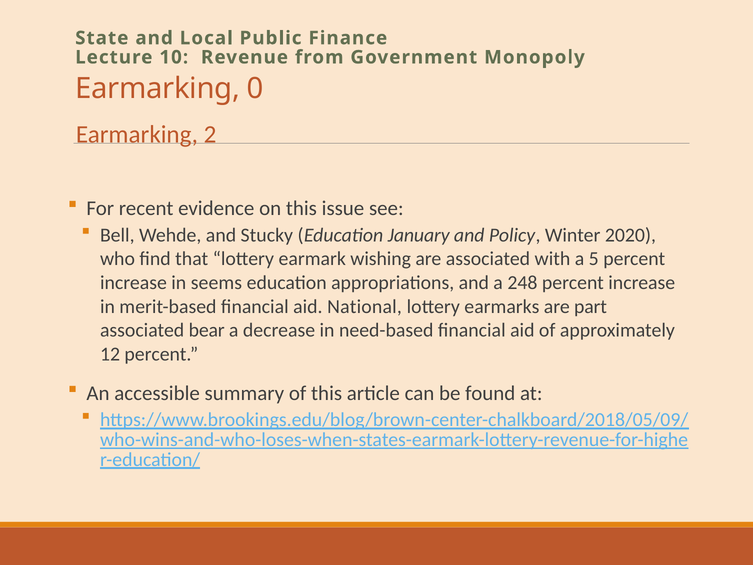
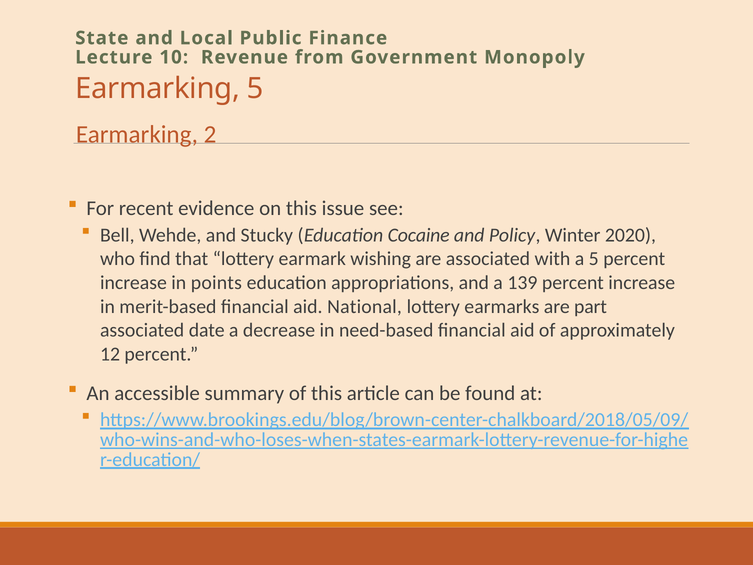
Earmarking 0: 0 -> 5 (255, 88)
January: January -> Cocaine (419, 235)
seems: seems -> points (216, 283)
248: 248 -> 139 (522, 283)
bear: bear -> date (207, 330)
